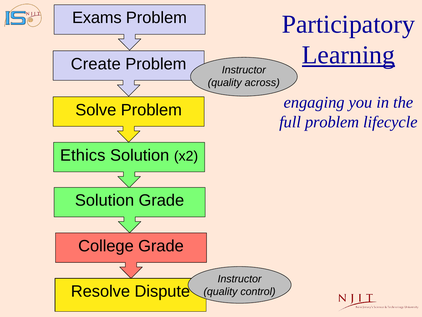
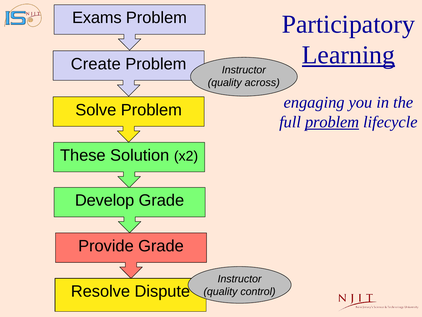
problem underline: none -> present (332, 122)
Ethics: Ethics -> These (83, 155)
Solution: Solution -> Develop (105, 200)
College: College -> Provide (106, 246)
